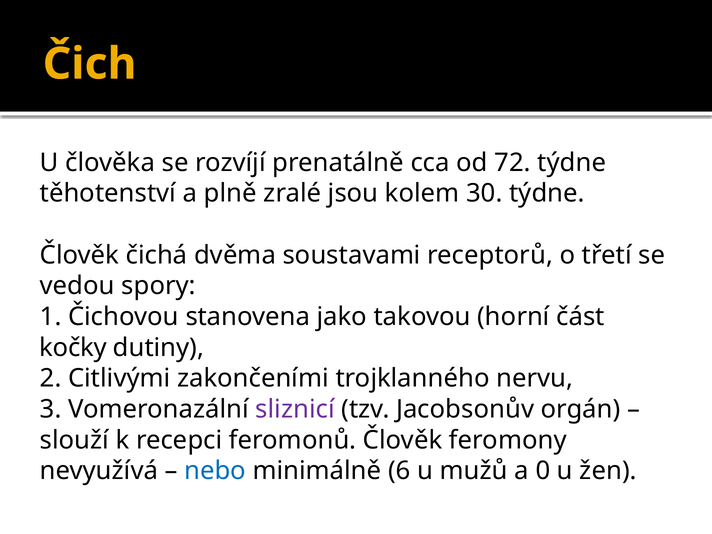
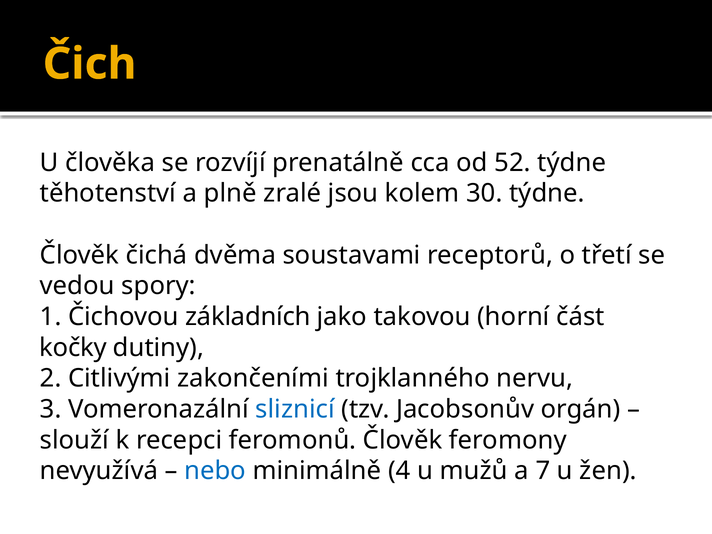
72: 72 -> 52 (513, 163)
stanovena: stanovena -> základních (248, 317)
sliznicí colour: purple -> blue (295, 409)
6: 6 -> 4 (399, 471)
0: 0 -> 7 (543, 471)
